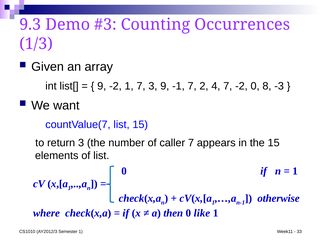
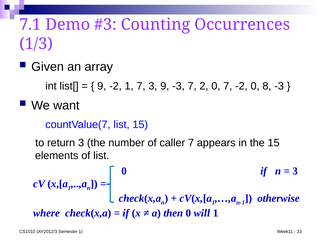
9.3: 9.3 -> 7.1 (30, 25)
9 -1: -1 -> -3 (178, 86)
2 4: 4 -> 0 (216, 86)
1: 1 -> 3 (295, 171)
like: like -> will (202, 213)
